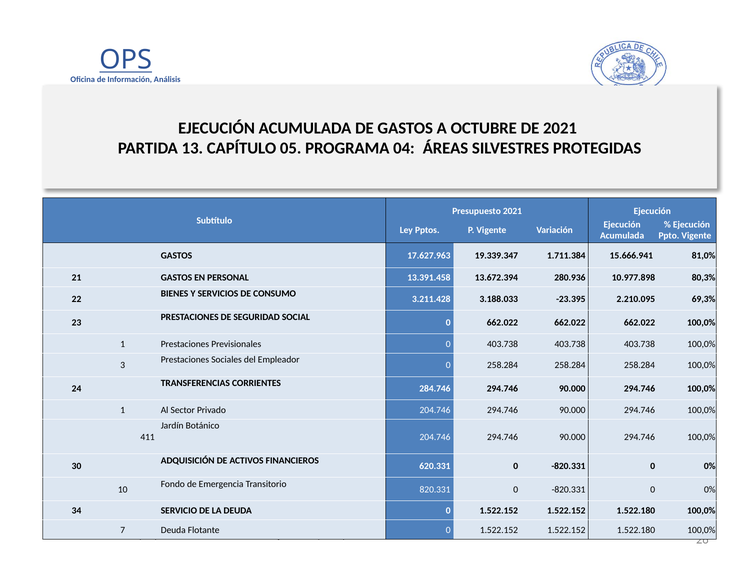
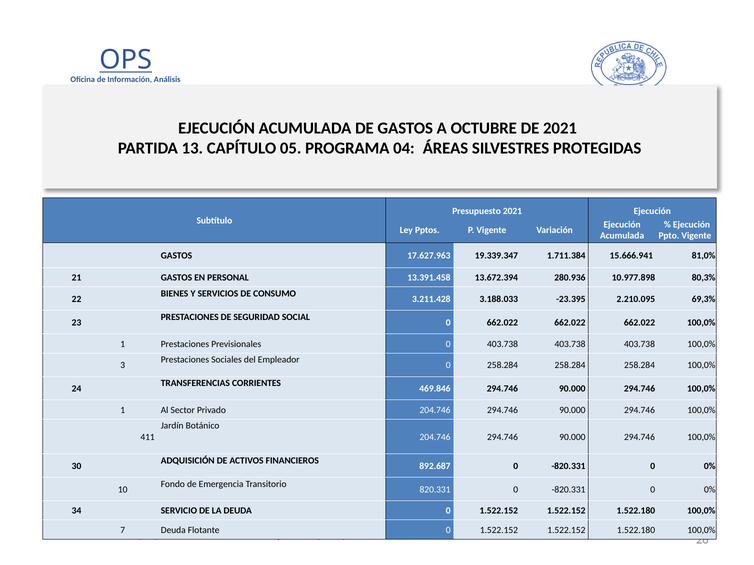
284.746: 284.746 -> 469.846 (435, 389)
620.331: 620.331 -> 892.687 (435, 467)
